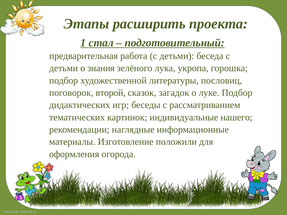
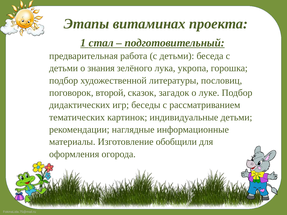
расширить: расширить -> витаминах (149, 24)
индивидуальные нашего: нашего -> детьми (236, 117)
положили: положили -> обобщили (176, 142)
